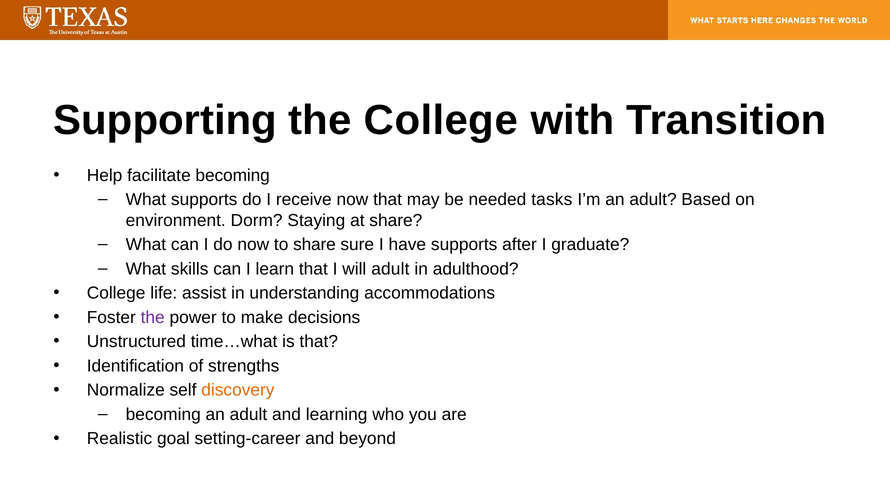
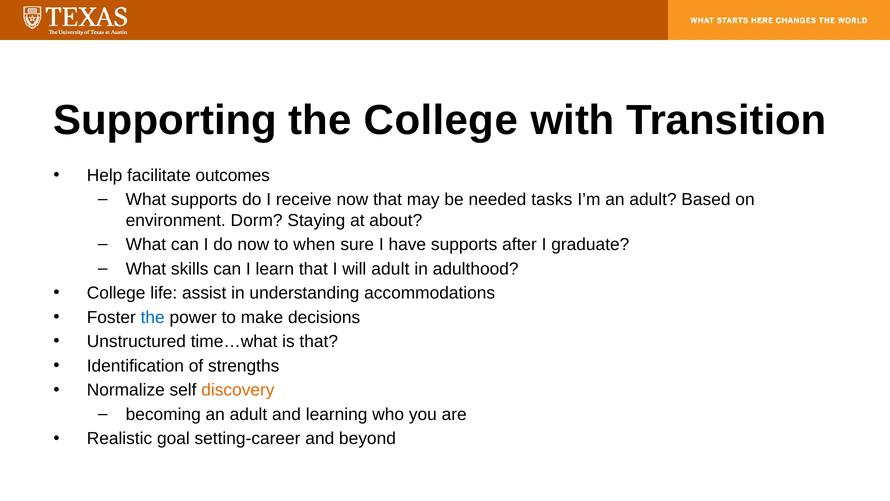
facilitate becoming: becoming -> outcomes (233, 175)
at share: share -> about (396, 220)
to share: share -> when (314, 244)
the colour: purple -> blue (153, 317)
